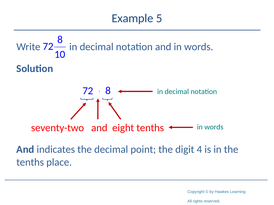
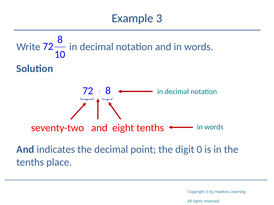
5: 5 -> 3 (159, 18)
4: 4 -> 0 (199, 150)
